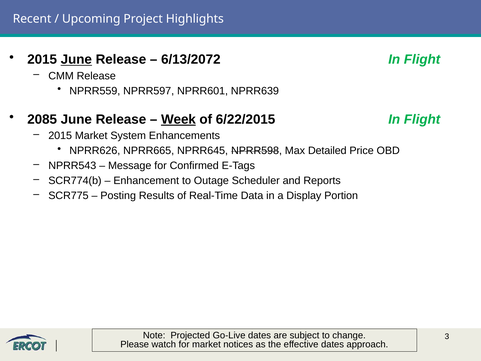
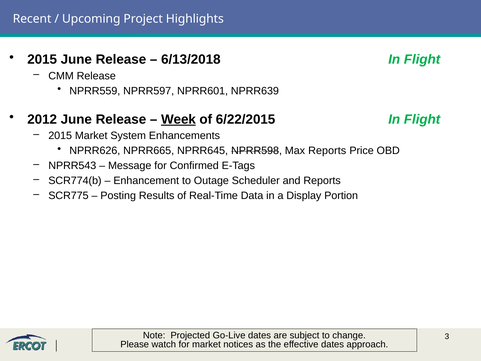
June underline: present -> none (76, 59)
6/13/2072: 6/13/2072 -> 6/13/2018 (191, 59)
2085: 2085 -> 2012 (42, 119)
Max Detailed: Detailed -> Reports (327, 151)
